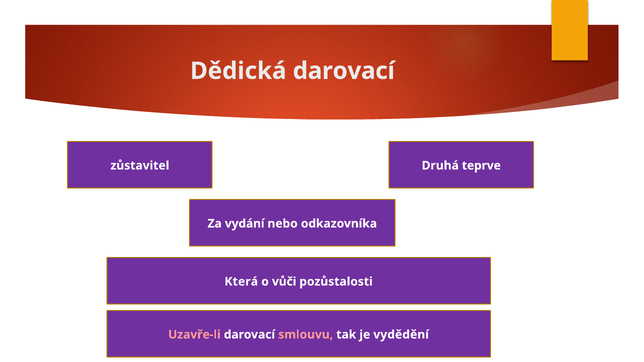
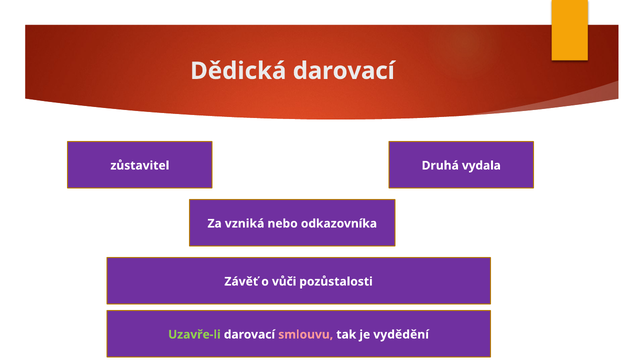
teprve: teprve -> vydala (481, 166)
vydání: vydání -> vzniká (245, 224)
Která: Která -> Závěť (241, 282)
Uzavře-li colour: pink -> light green (194, 335)
